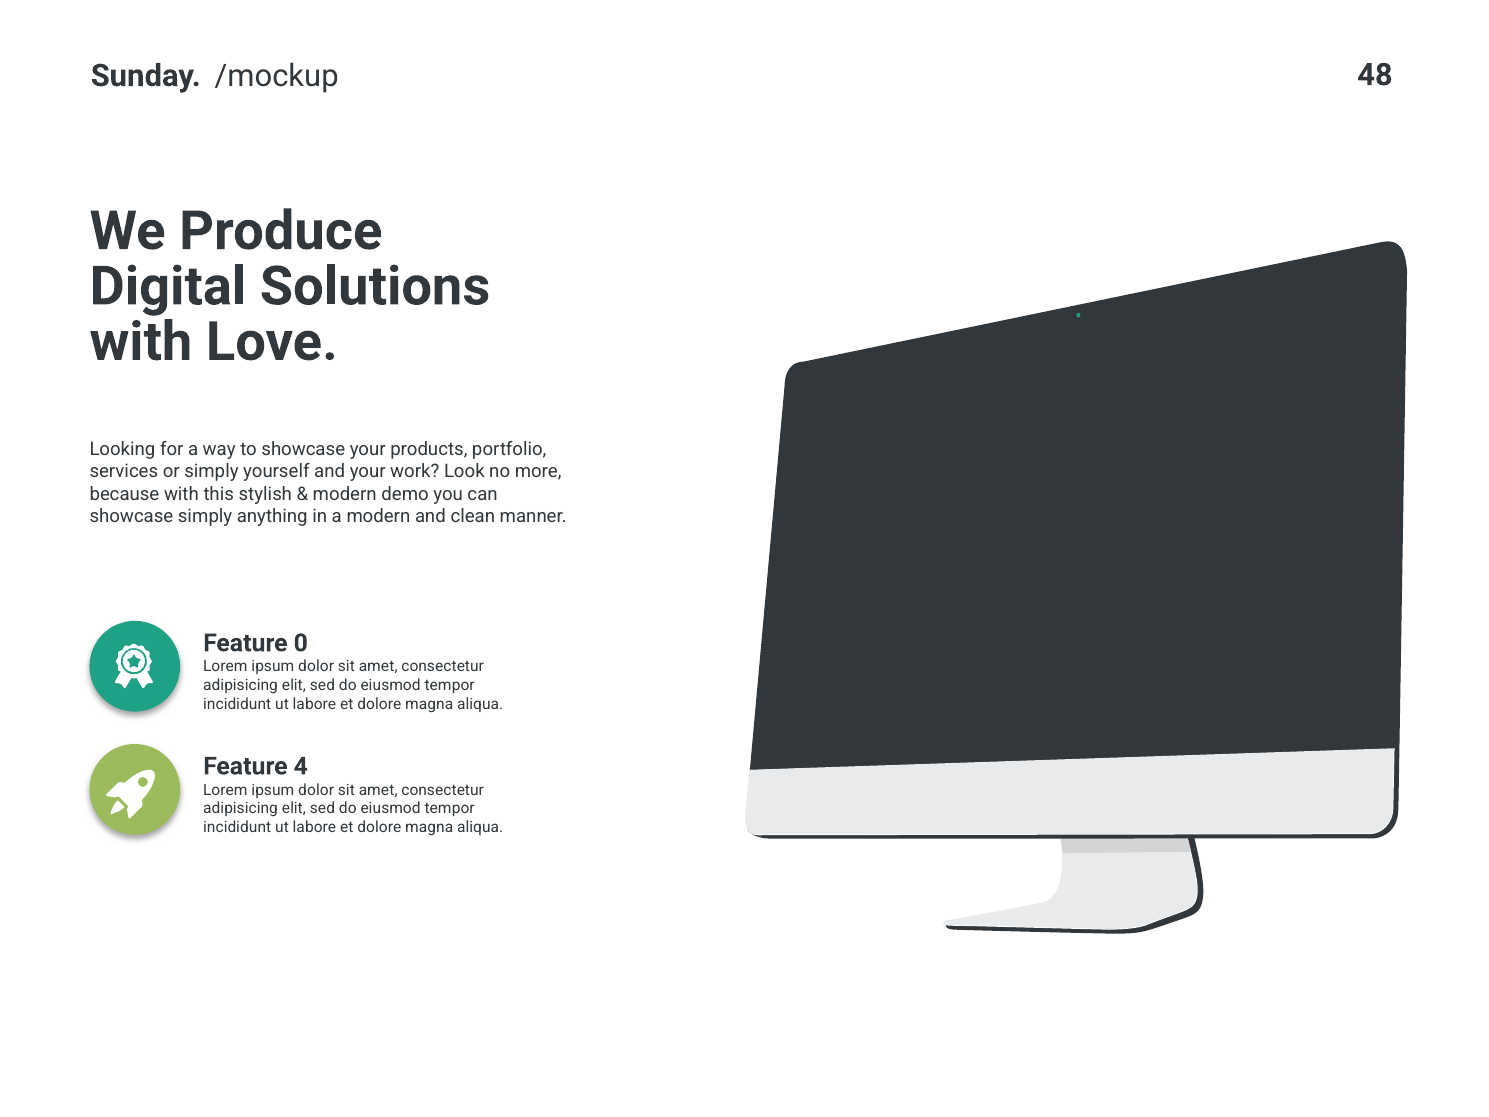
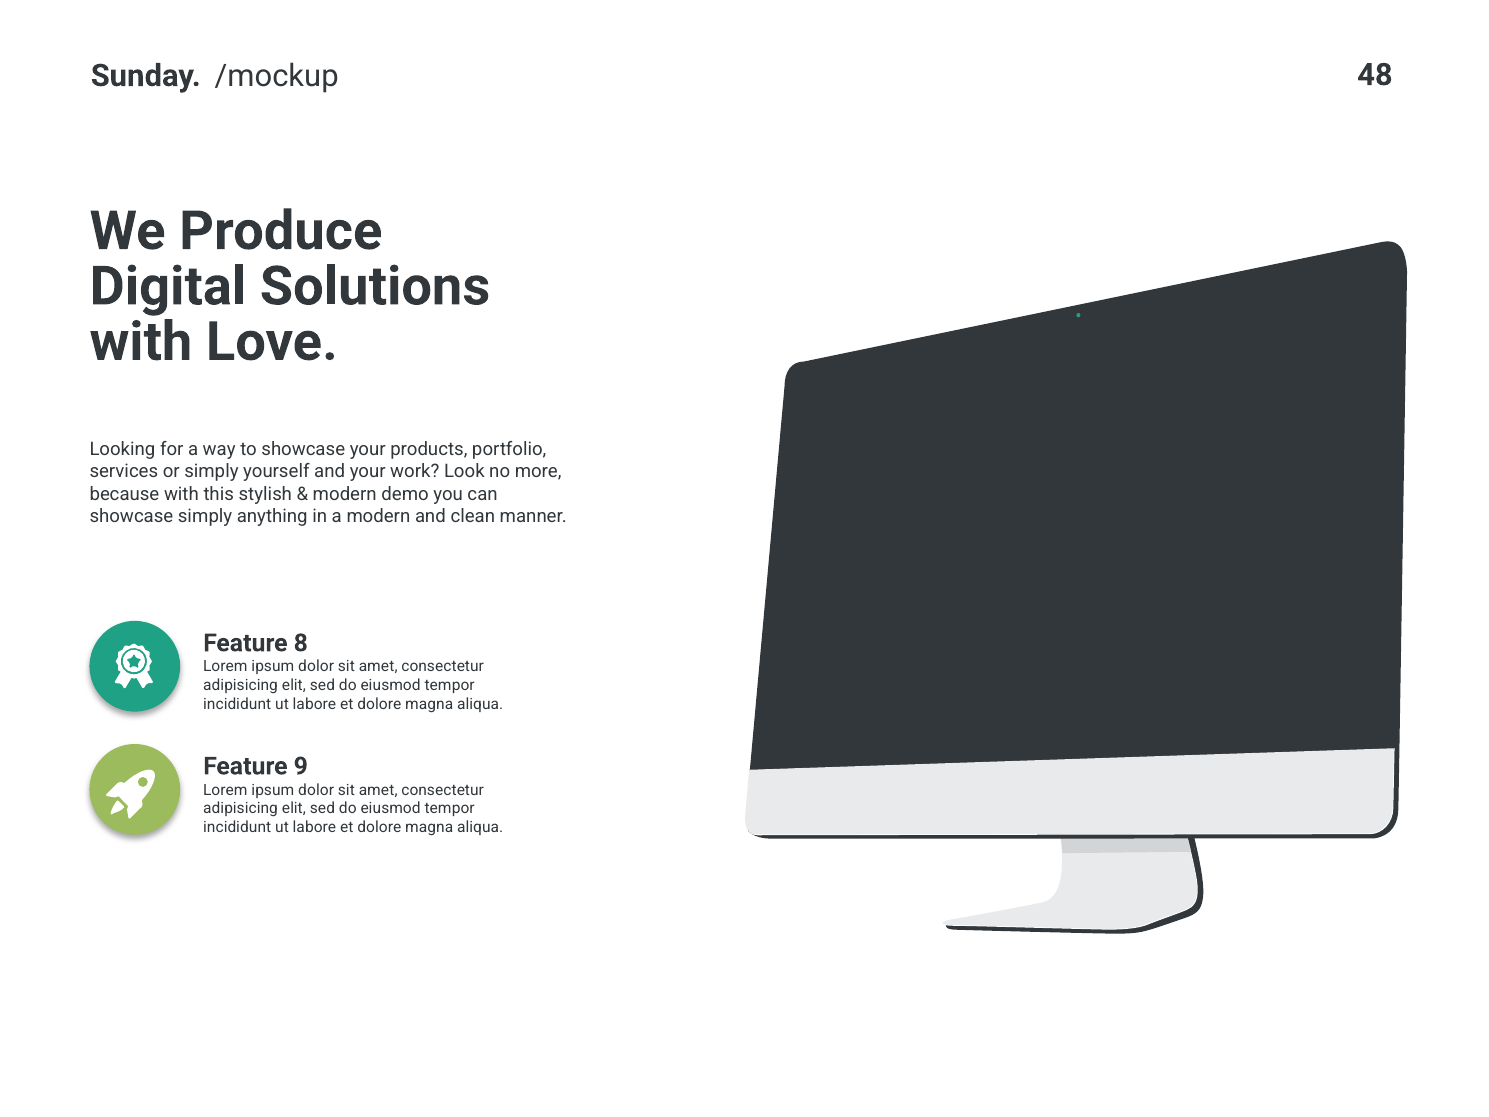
0: 0 -> 8 (301, 643)
4: 4 -> 9 (301, 766)
